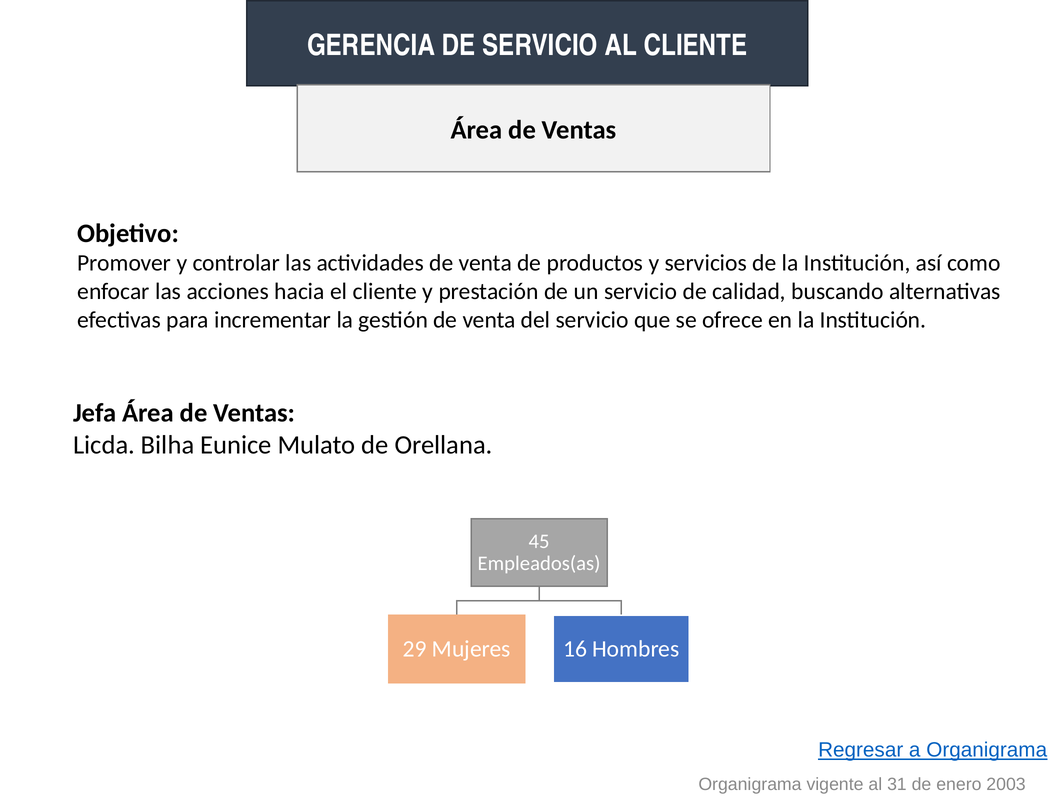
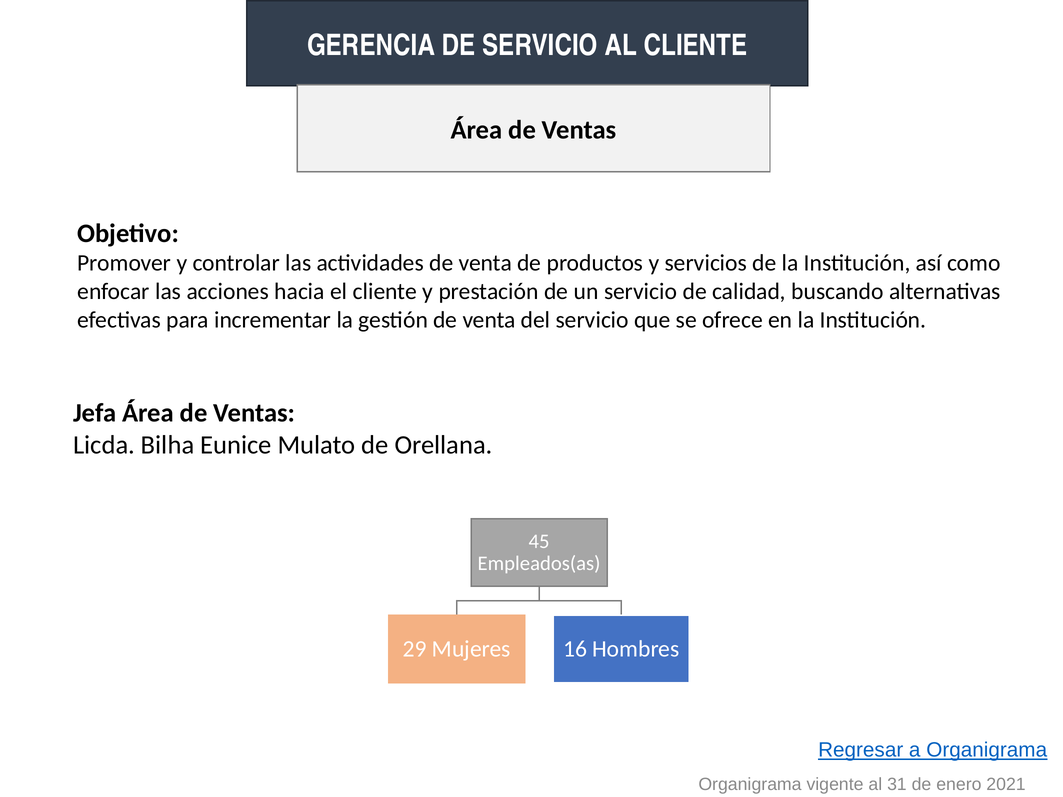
2003: 2003 -> 2021 (1006, 785)
